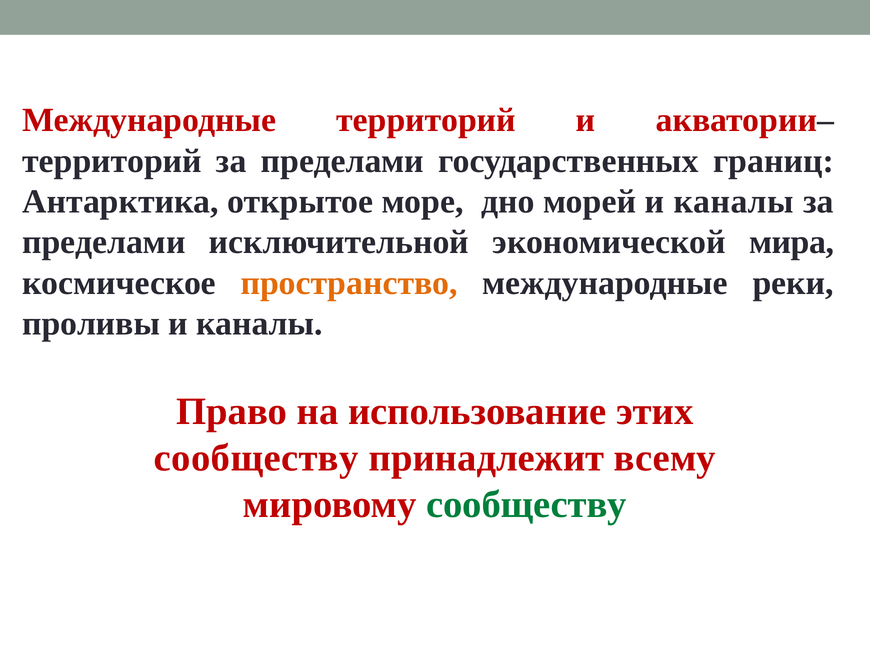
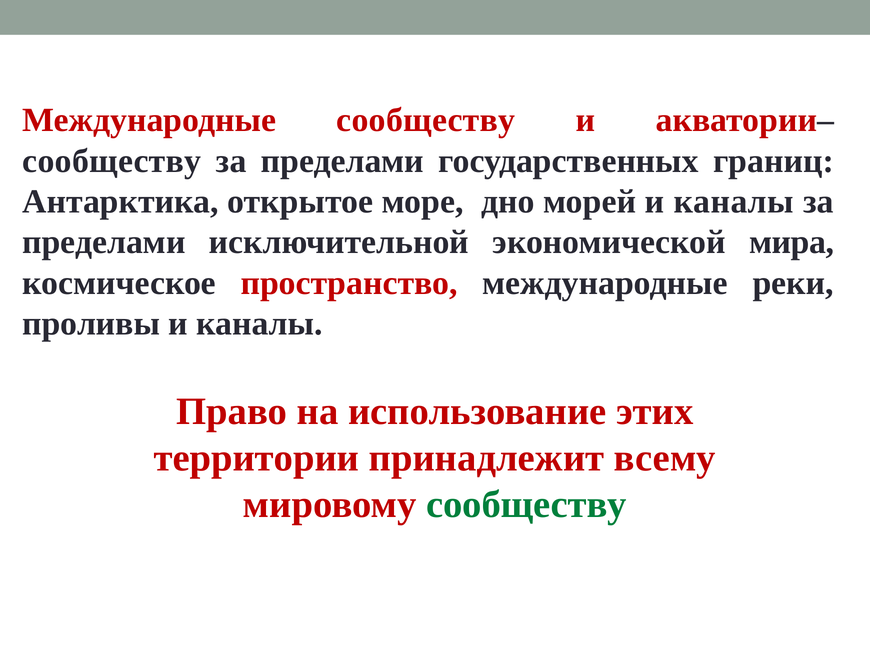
Международные территорий: территорий -> сообществу (426, 120)
территорий: территорий -> сообществу (112, 161)
пространство colour: orange -> red (349, 283)
сообществу: сообществу -> территории (256, 458)
